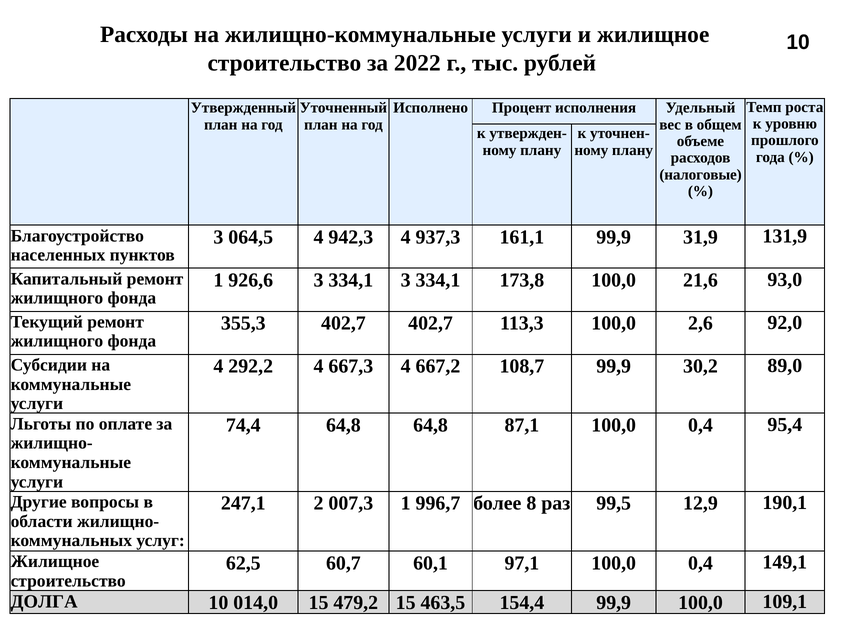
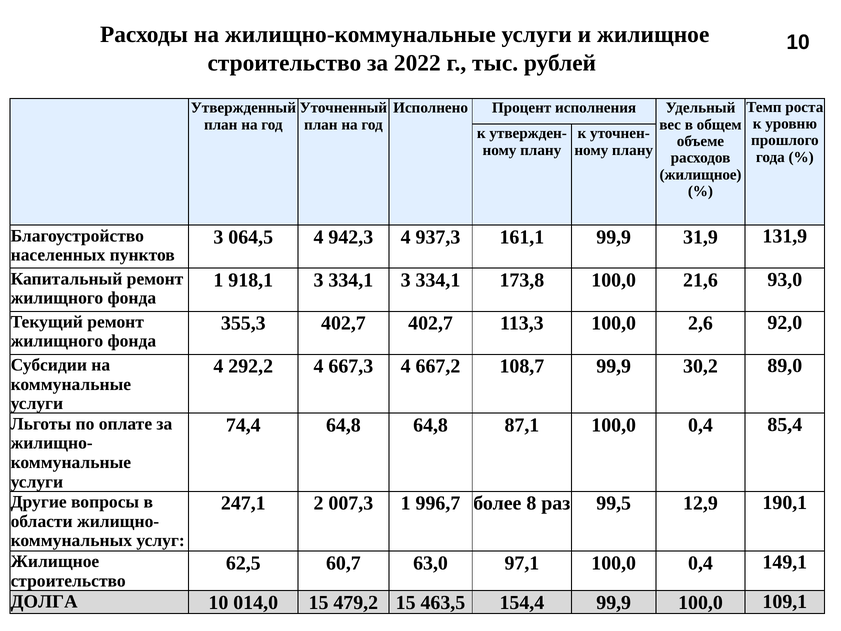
налоговые: налоговые -> жилищное (701, 175)
926,6: 926,6 -> 918,1 (251, 280)
95,4: 95,4 -> 85,4 (785, 424)
60,1: 60,1 -> 63,0 (431, 563)
